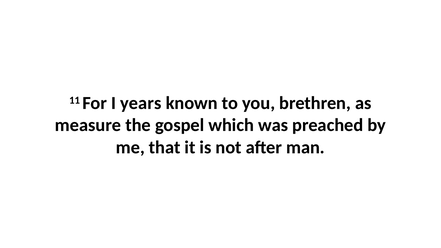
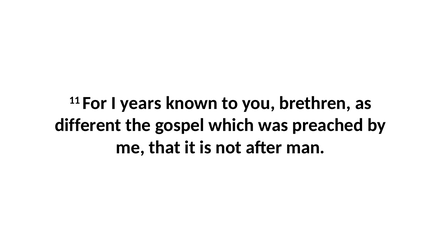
measure: measure -> different (88, 125)
